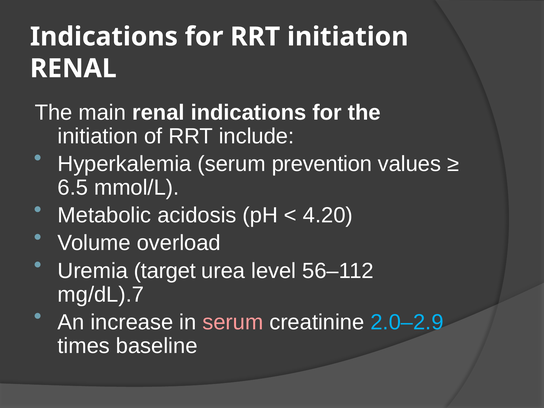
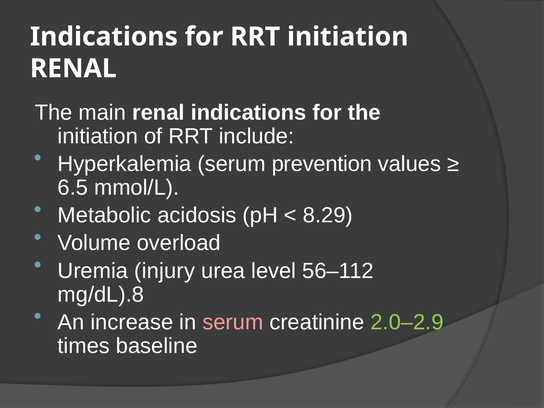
4.20: 4.20 -> 8.29 (328, 215)
target: target -> injury (165, 271)
mg/dL).7: mg/dL).7 -> mg/dL).8 (101, 294)
2.0–2.9 colour: light blue -> light green (407, 322)
